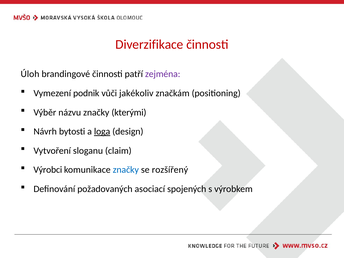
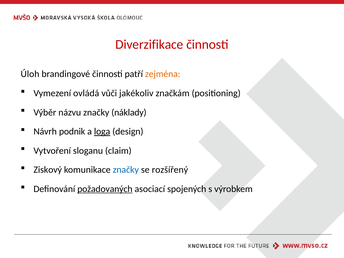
zejména colour: purple -> orange (163, 74)
podnik: podnik -> ovládá (86, 93)
kterými: kterými -> náklady (129, 112)
bytosti: bytosti -> podnik (72, 131)
Výrobci: Výrobci -> Ziskový (48, 170)
požadovaných underline: none -> present (105, 189)
